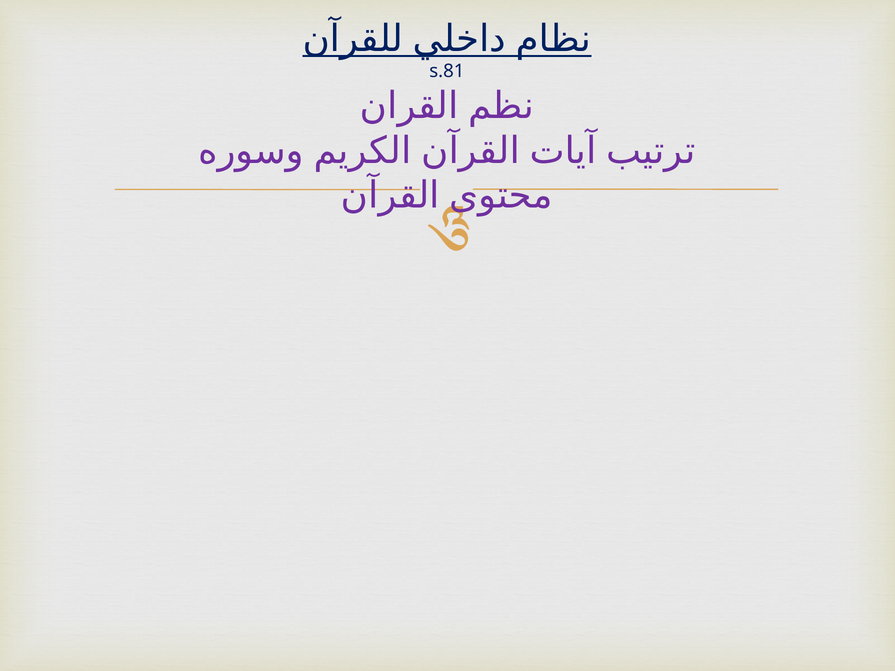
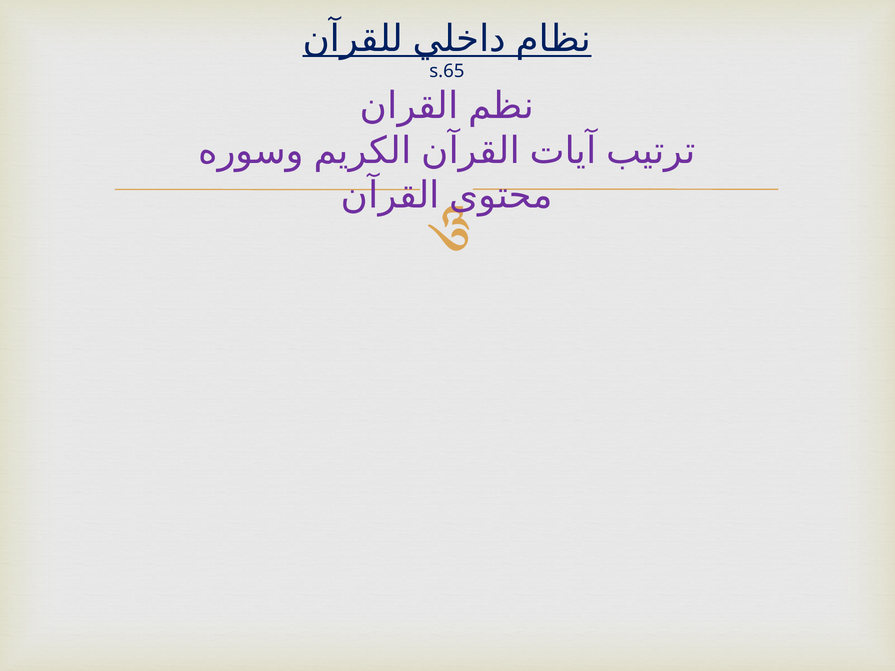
s.81: s.81 -> s.65 (447, 71)
